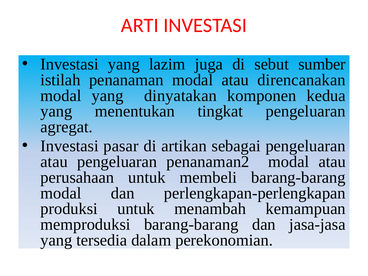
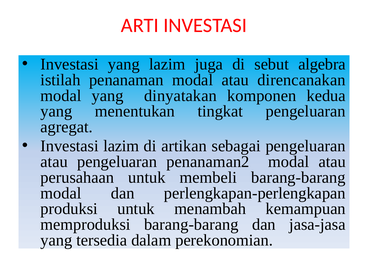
sumber: sumber -> algebra (322, 64)
Investasi pasar: pasar -> lazim (121, 146)
